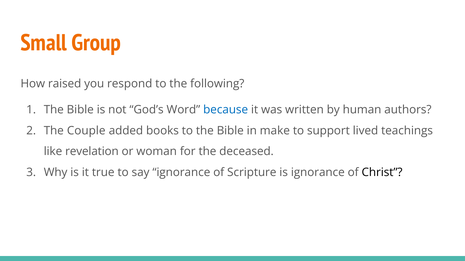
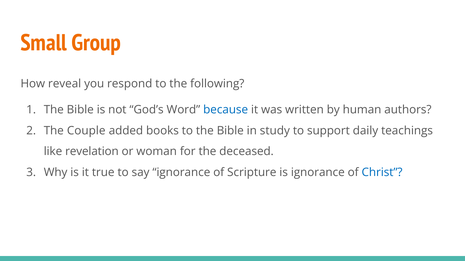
raised: raised -> reveal (65, 84)
make: make -> study (275, 131)
lived: lived -> daily (365, 131)
Christ colour: black -> blue (382, 173)
